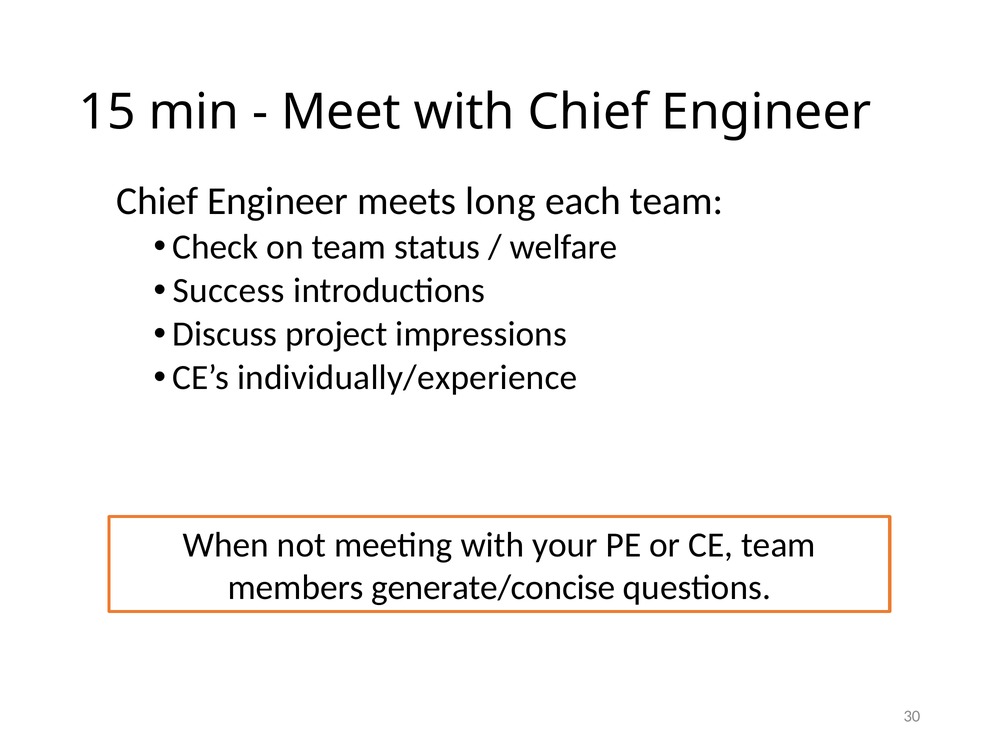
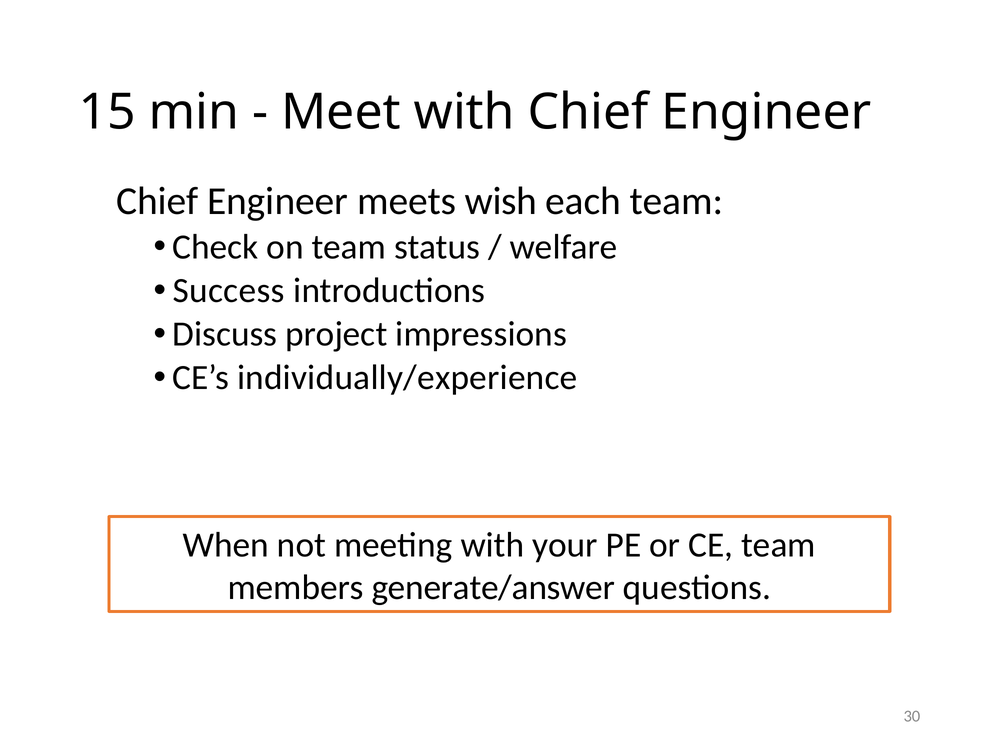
long: long -> wish (501, 201)
generate/concise: generate/concise -> generate/answer (493, 587)
